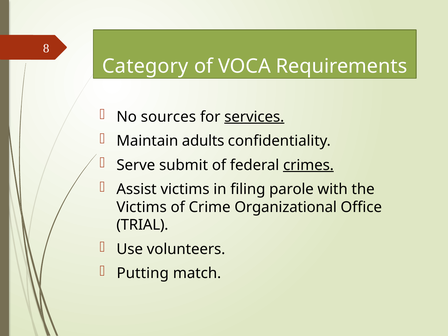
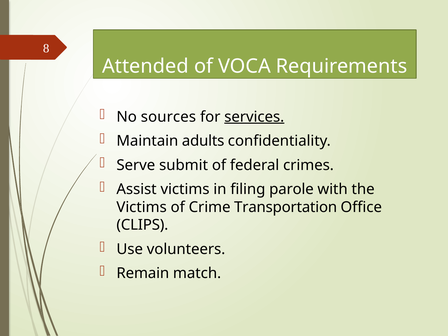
Category: Category -> Attended (145, 66)
crimes underline: present -> none (308, 165)
Organizational: Organizational -> Transportation (286, 207)
TRIAL: TRIAL -> CLIPS (142, 225)
Putting: Putting -> Remain (143, 273)
